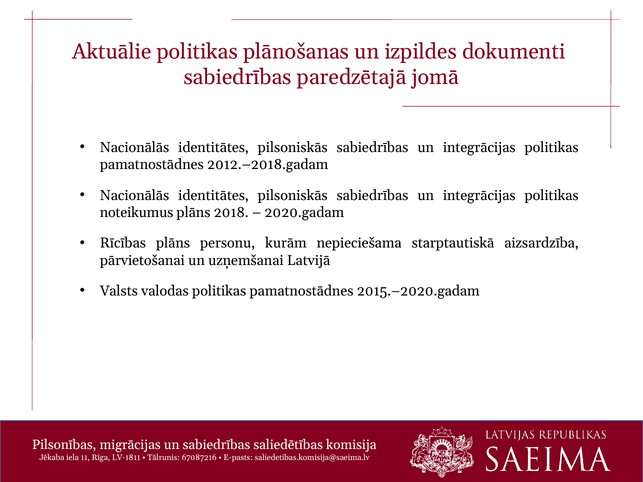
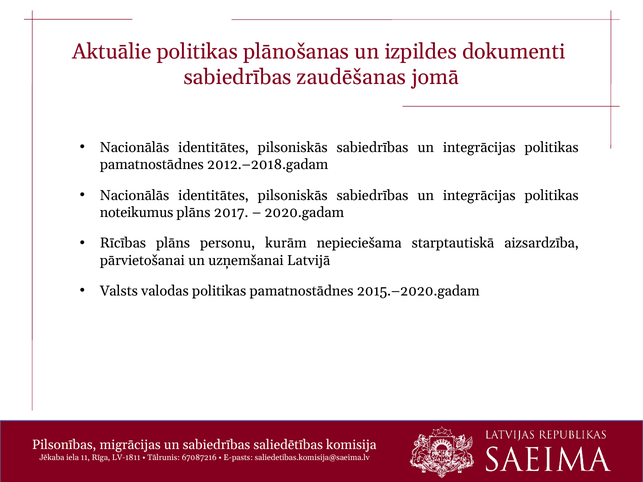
paredzētajā: paredzētajā -> zaudēšanas (352, 77)
2018: 2018 -> 2017 (231, 213)
